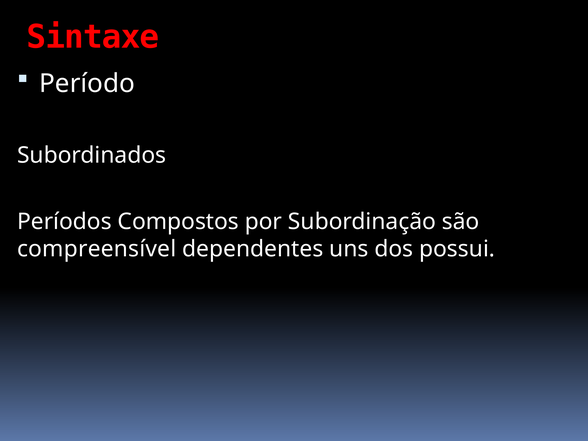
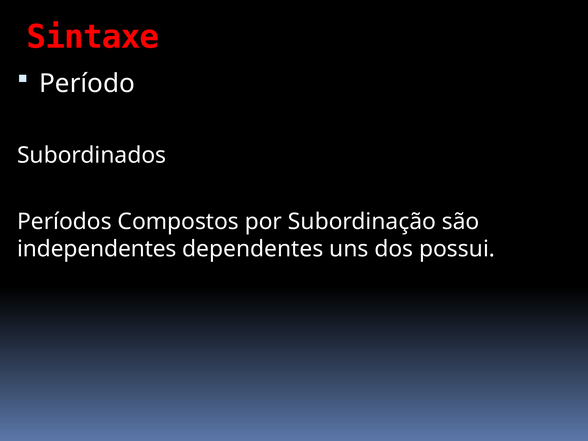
compreensível: compreensível -> independentes (97, 249)
